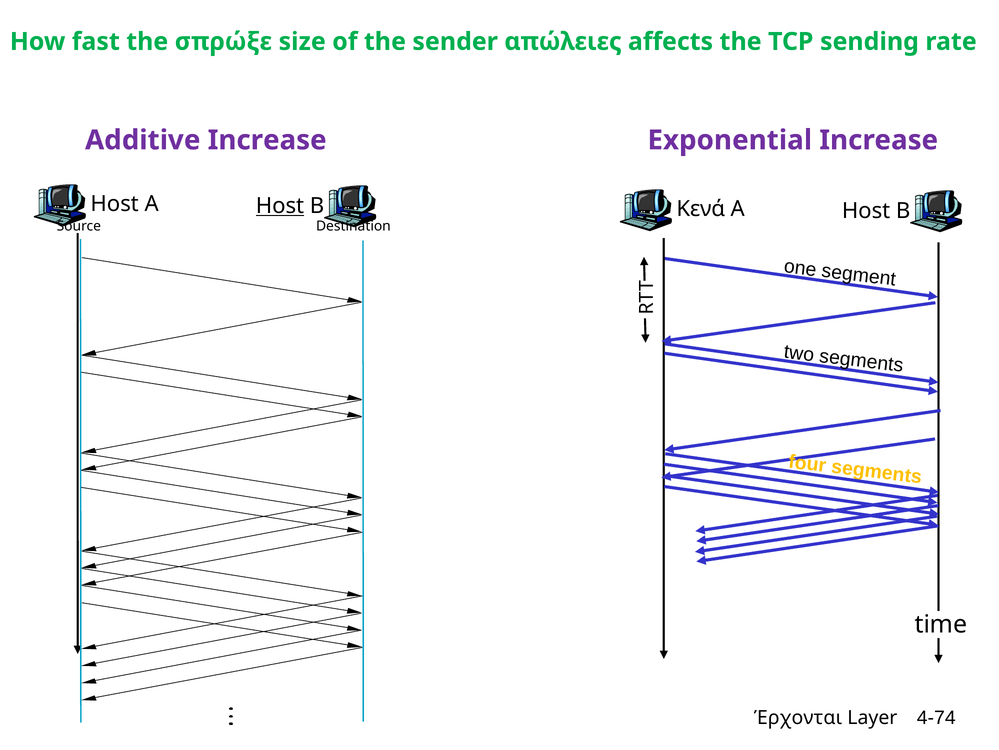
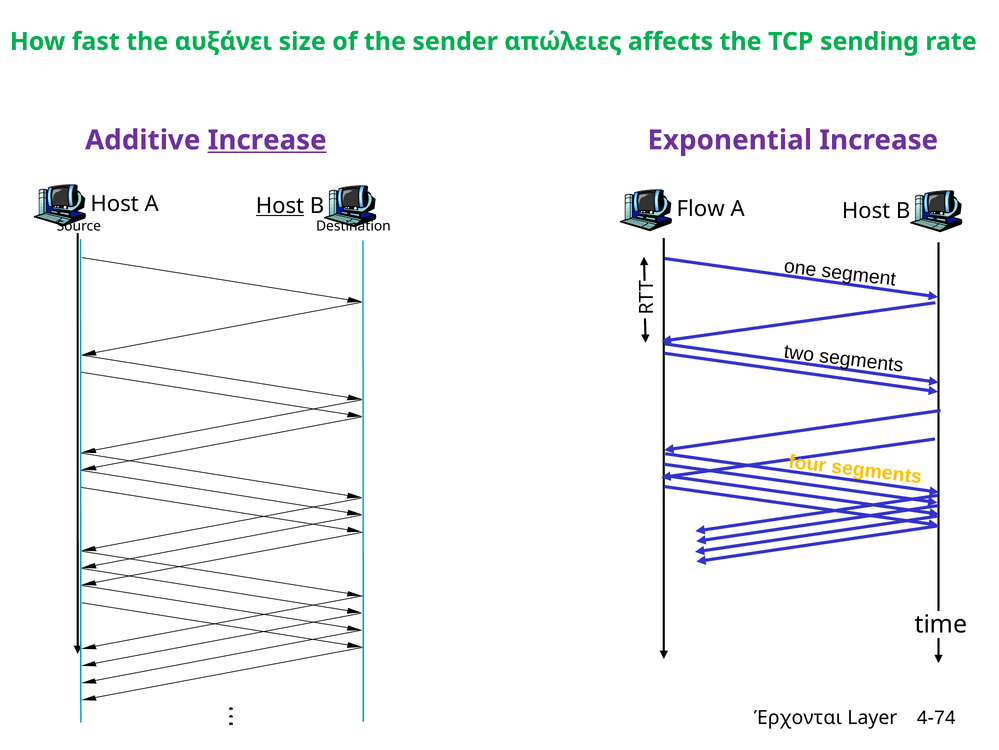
σπρώξε: σπρώξε -> αυξάνει (223, 42)
Increase underline: none -> present (267, 140)
Κενά: Κενά -> Flow (701, 209)
